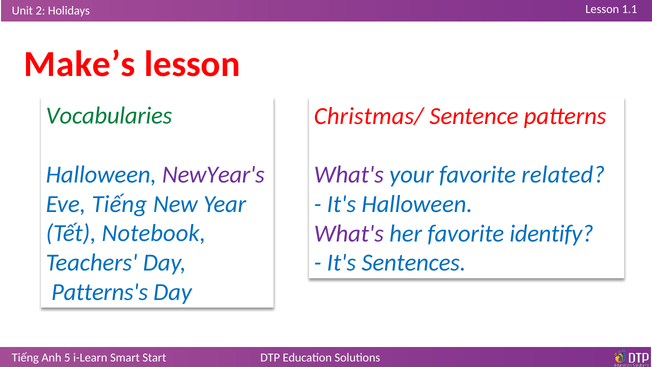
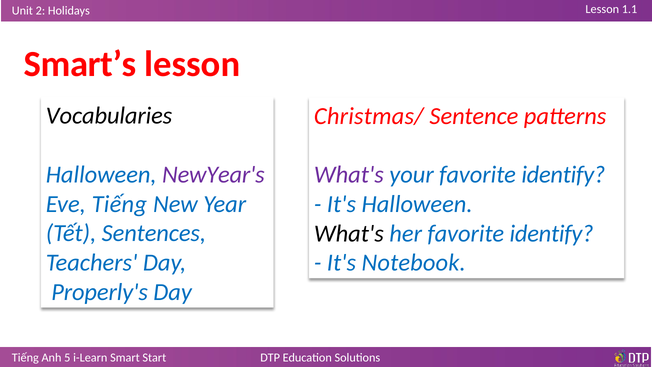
Make’s: Make’s -> Smart’s (80, 64)
Vocabularies colour: green -> black (109, 116)
your favorite related: related -> identify (563, 175)
Notebook: Notebook -> Sentences (154, 233)
What's colour: purple -> black (349, 233)
Sentences: Sentences -> Notebook (414, 263)
Patterns's: Patterns's -> Properly's (100, 292)
